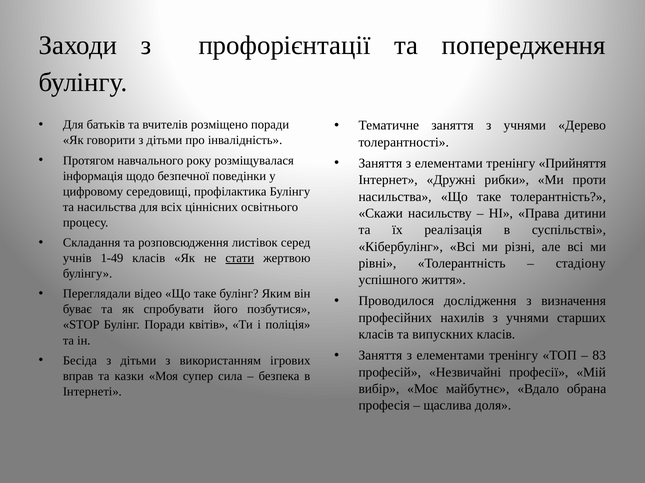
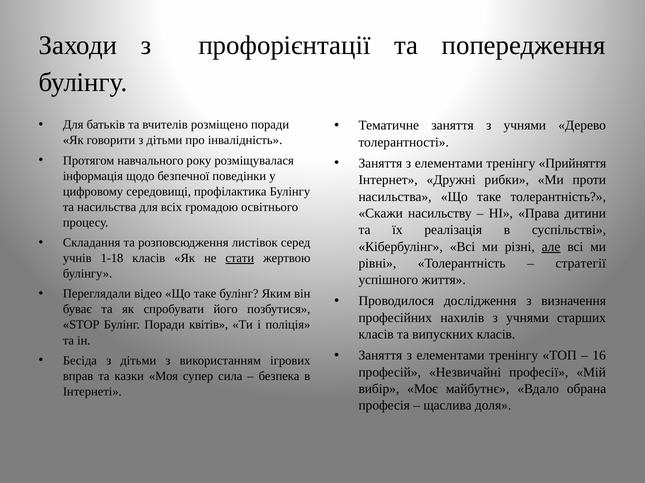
ціннісних: ціннісних -> громадою (212, 207)
але underline: none -> present (551, 247)
1-49: 1-49 -> 1-18 (112, 259)
стадіону: стадіону -> стратегії (581, 264)
83: 83 -> 16 (599, 356)
